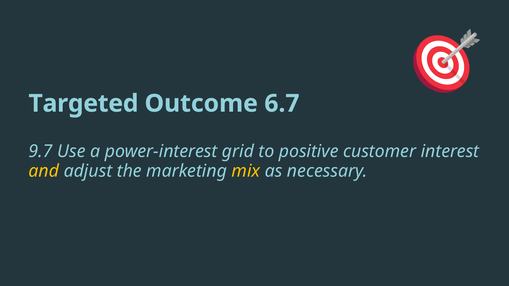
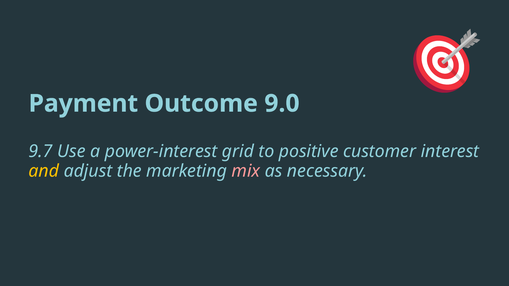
Targeted: Targeted -> Payment (83, 104)
6.7: 6.7 -> 9.0 (282, 104)
mix colour: yellow -> pink (246, 171)
